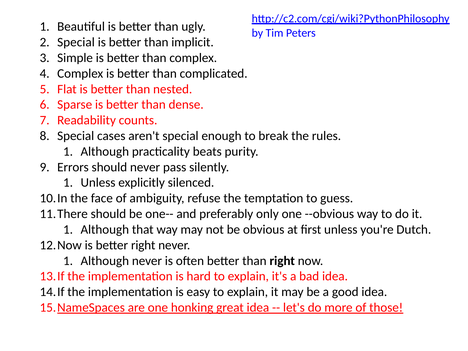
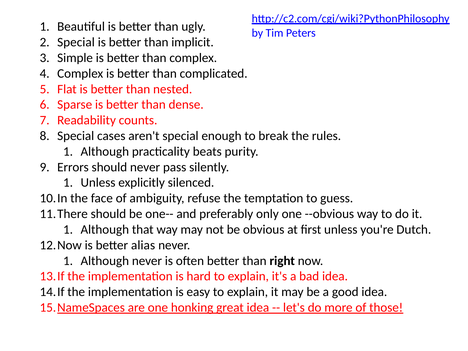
better right: right -> alias (143, 245)
